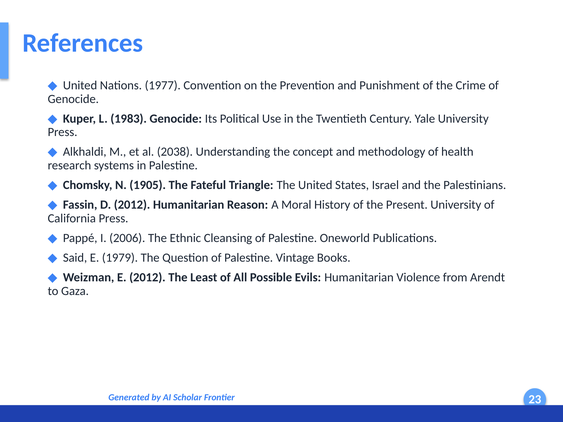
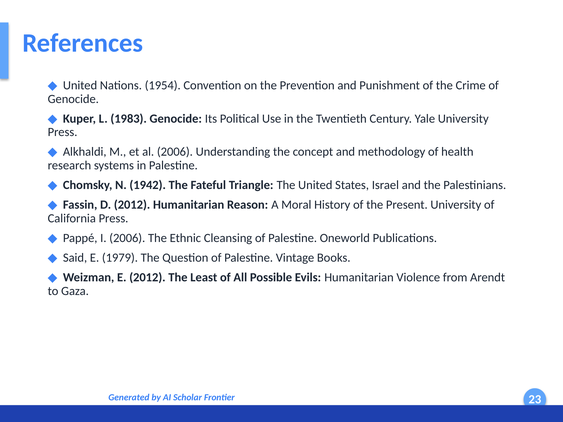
1977: 1977 -> 1954 (163, 85)
al 2038: 2038 -> 2006 (175, 152)
1905: 1905 -> 1942 (148, 185)
